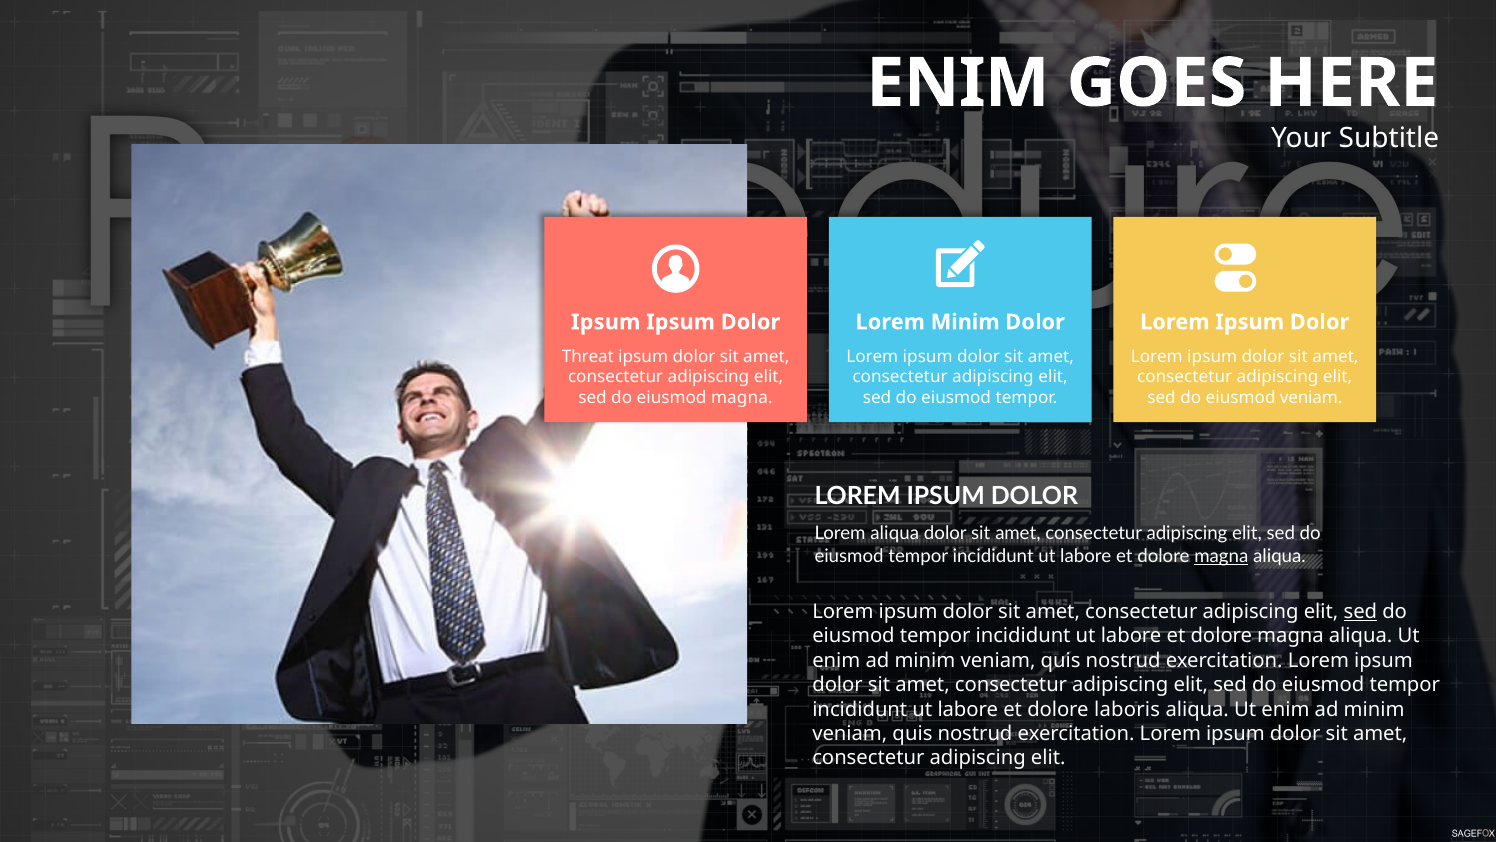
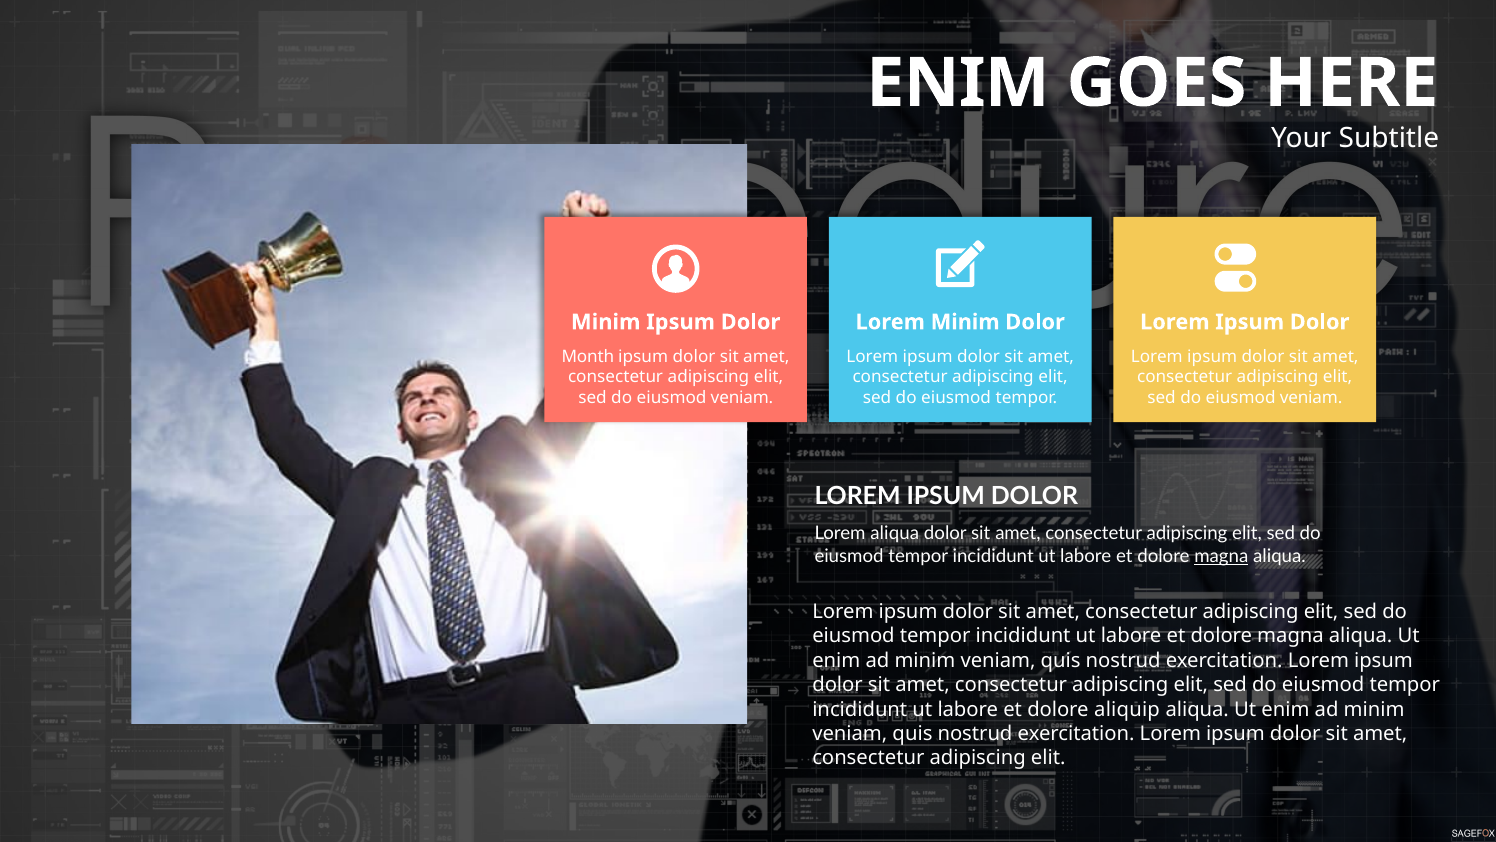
Ipsum: Ipsum -> Minim (606, 322)
Threat: Threat -> Month (588, 356)
magna: magna -> veniam (742, 397)
sed underline: present -> none (1360, 612)
laboris: laboris -> aliquip (1127, 709)
